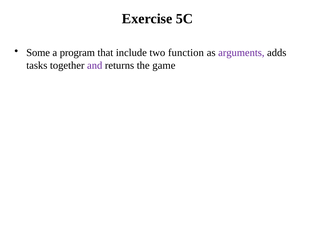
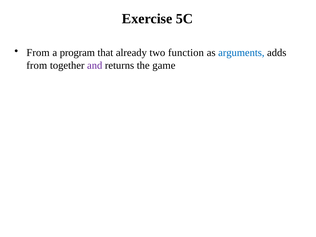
Some: Some -> From (38, 53)
include: include -> already (131, 53)
arguments colour: purple -> blue (241, 53)
tasks: tasks -> from (37, 65)
